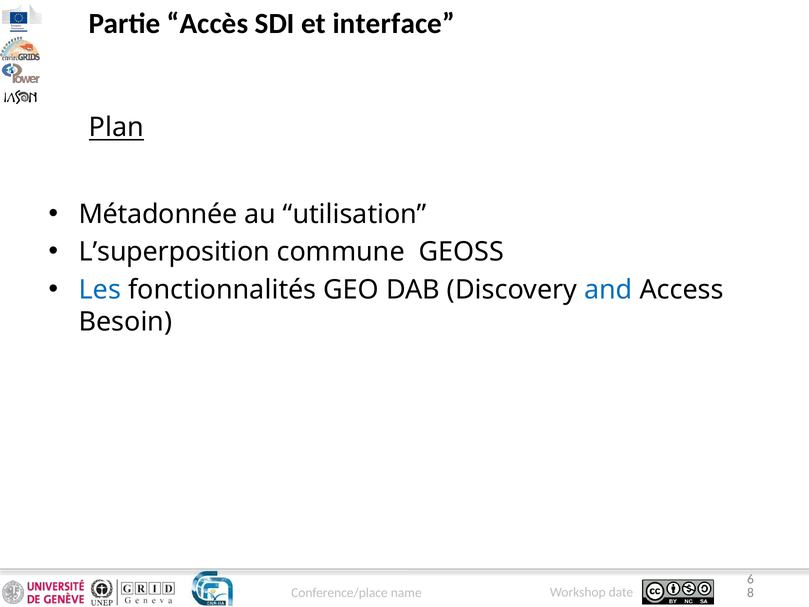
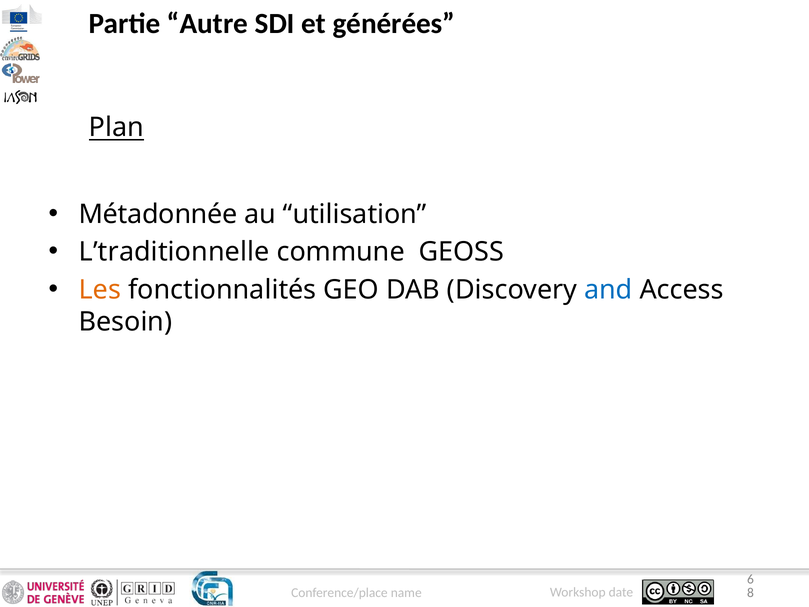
Accès: Accès -> Autre (208, 24)
interface: interface -> générées (394, 24)
L’superposition: L’superposition -> L’traditionnelle (174, 252)
Les colour: blue -> orange (100, 290)
